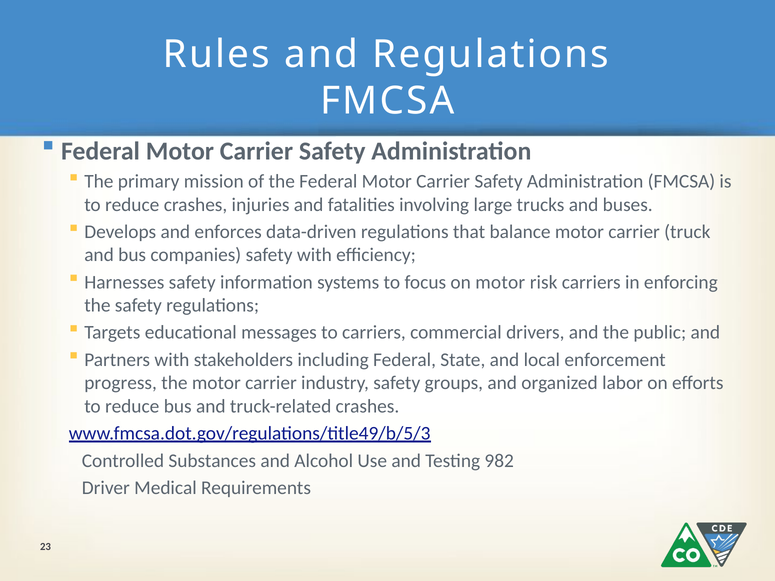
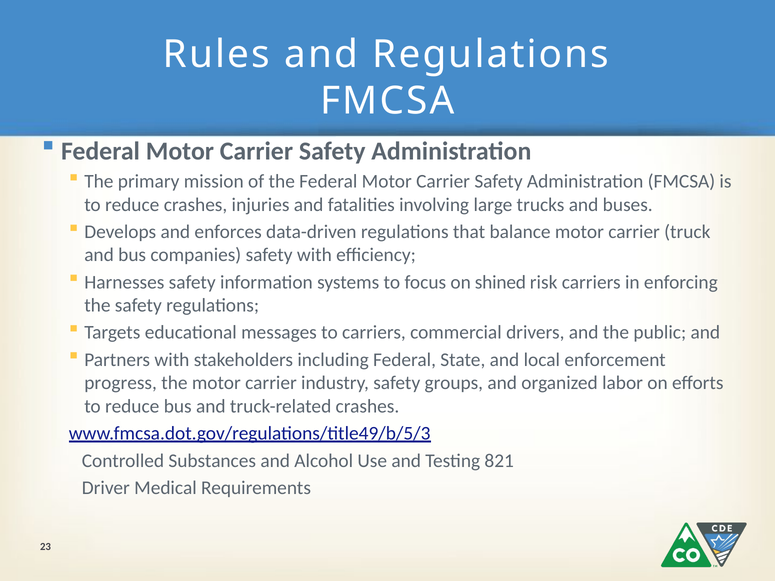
on motor: motor -> shined (500, 282)
982: 982 -> 821 (499, 461)
